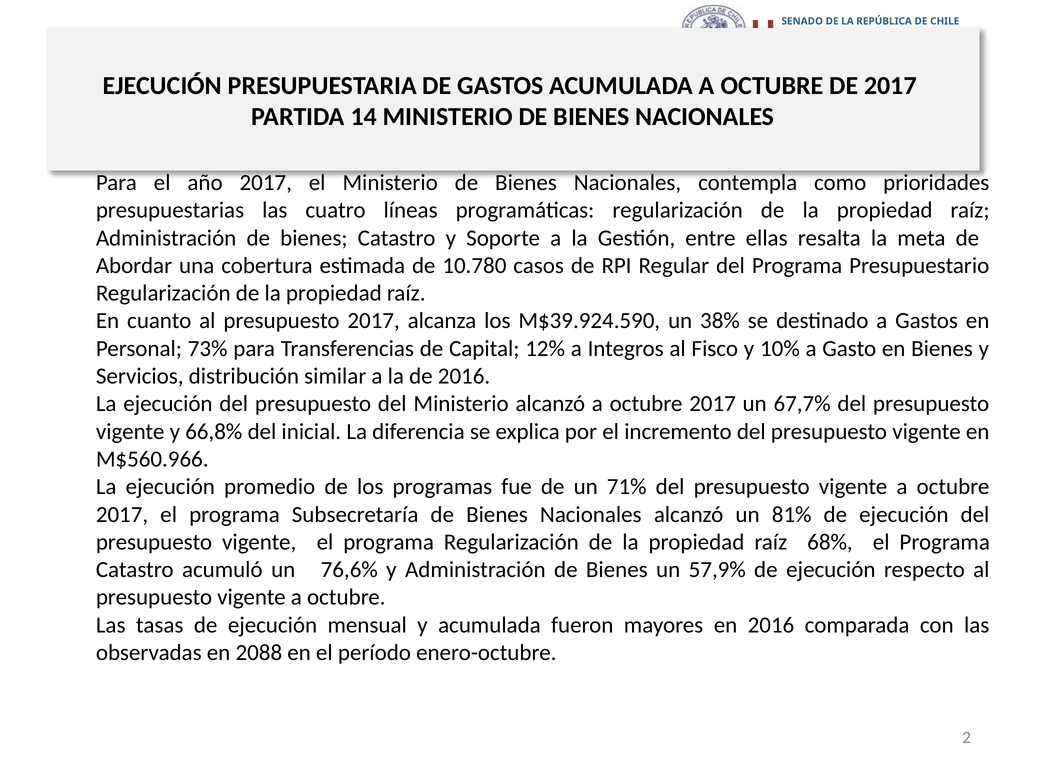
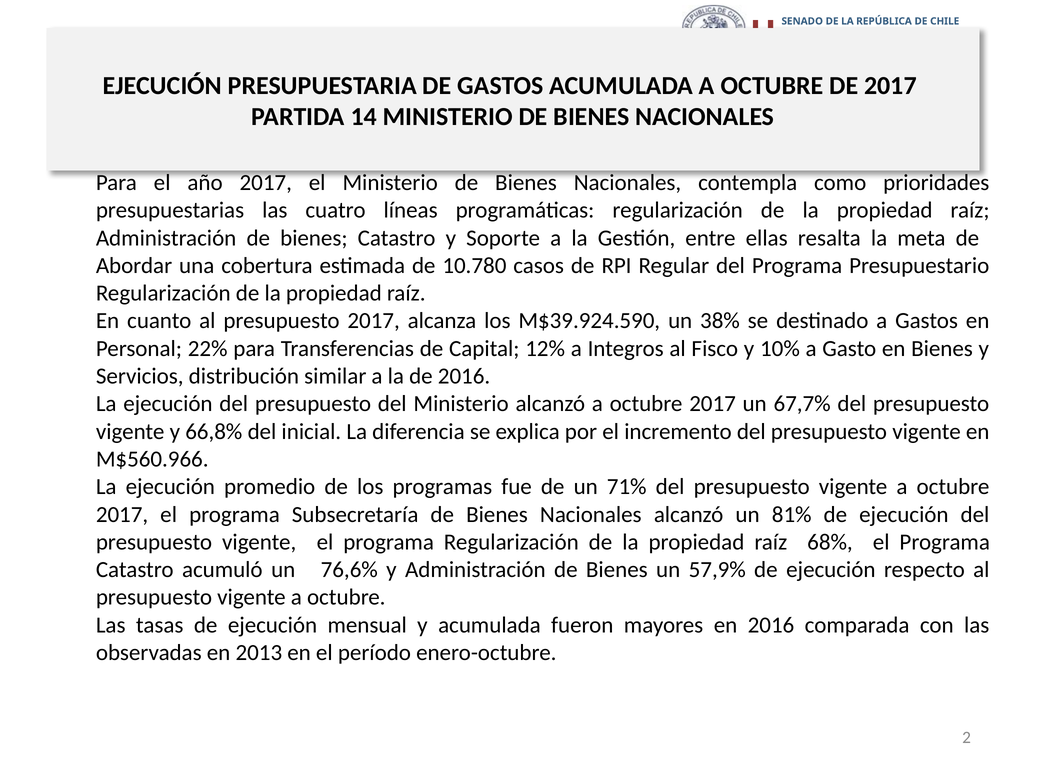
73%: 73% -> 22% (208, 349)
2088: 2088 -> 2013 (259, 653)
